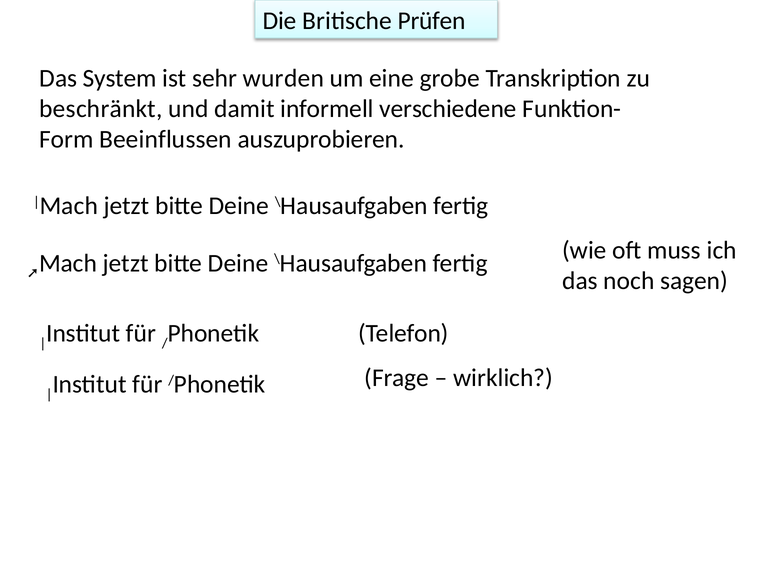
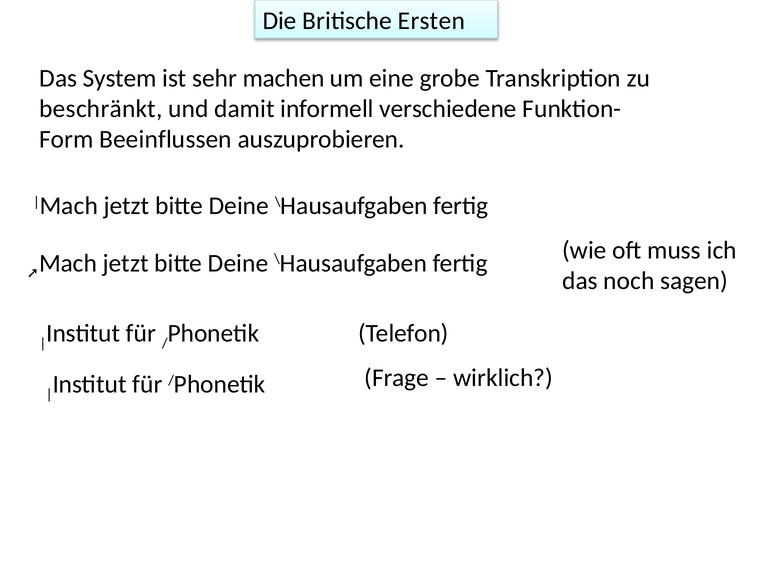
Prüfen: Prüfen -> Ersten (432, 21)
wurden: wurden -> machen (284, 78)
